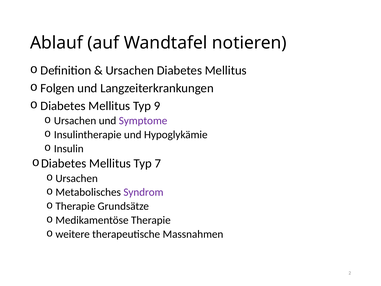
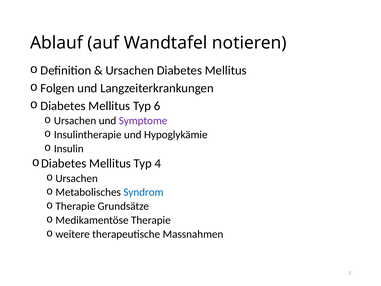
9: 9 -> 6 (157, 106)
7: 7 -> 4 (158, 163)
Syndrom colour: purple -> blue (143, 192)
